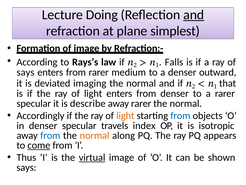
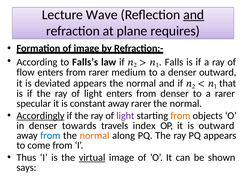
Doing: Doing -> Wave (102, 15)
simplest: simplest -> requires (175, 31)
Rays’s: Rays’s -> Falls’s (85, 62)
says: says -> flow (26, 72)
deviated imaging: imaging -> appears (90, 83)
describe: describe -> constant (88, 103)
Accordingly underline: none -> present (40, 115)
light colour: orange -> purple (125, 115)
from colour: blue -> orange (180, 115)
denser specular: specular -> towards (79, 125)
is isotropic: isotropic -> outward (216, 125)
come underline: present -> none (39, 145)
